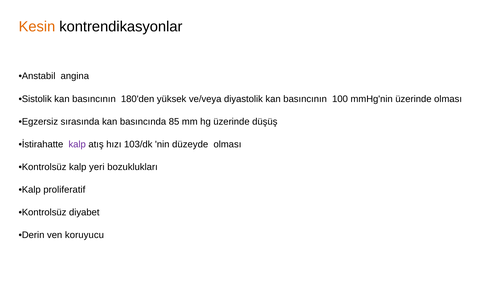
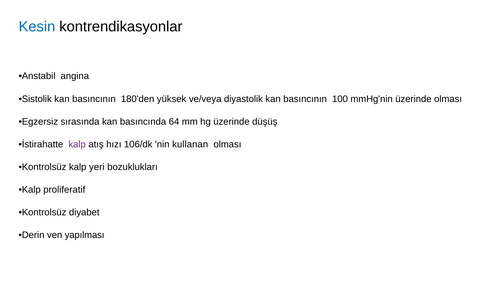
Kesin colour: orange -> blue (37, 27)
85: 85 -> 64 (174, 121)
103/dk: 103/dk -> 106/dk (138, 144)
düzeyde: düzeyde -> kullanan (190, 144)
koruyucu: koruyucu -> yapılması (85, 235)
